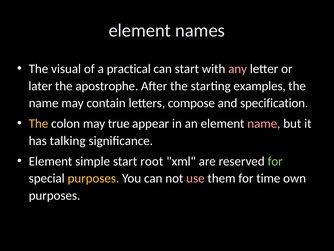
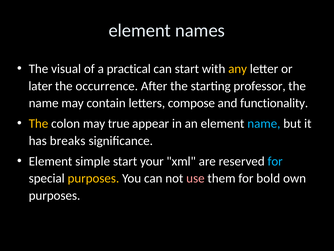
any colour: pink -> yellow (238, 69)
apostrophe: apostrophe -> occurrence (107, 86)
examples: examples -> professor (260, 86)
specification: specification -> functionality (274, 103)
name colour: pink -> light blue (264, 123)
talking: talking -> breaks (68, 141)
root: root -> your (152, 161)
for colour: light green -> light blue (275, 161)
time: time -> bold (268, 178)
